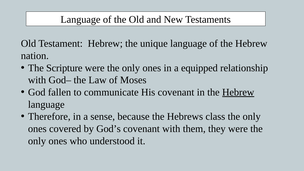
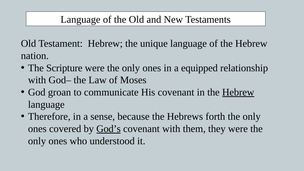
fallen: fallen -> groan (60, 92)
class: class -> forth (215, 117)
God’s underline: none -> present (109, 129)
